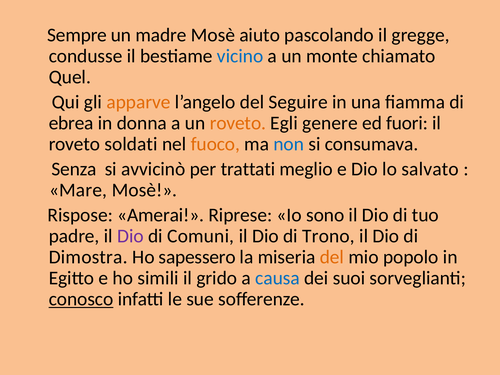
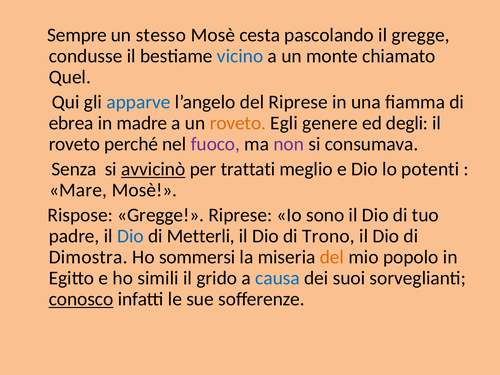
madre: madre -> stesso (161, 35)
aiuto: aiuto -> cesta (260, 35)
apparve colour: orange -> blue (138, 102)
del Seguire: Seguire -> Riprese (298, 102)
donna: donna -> madre (142, 123)
fuori: fuori -> degli (407, 123)
soldati: soldati -> perché (131, 144)
fuoco colour: orange -> purple (215, 144)
non colour: blue -> purple (289, 144)
avvicinò underline: none -> present (153, 169)
salvato: salvato -> potenti (430, 169)
Rispose Amerai: Amerai -> Gregge (161, 215)
Dio colour: purple -> blue (130, 236)
Comuni: Comuni -> Metterli (201, 236)
sapessero: sapessero -> sommersi (197, 257)
